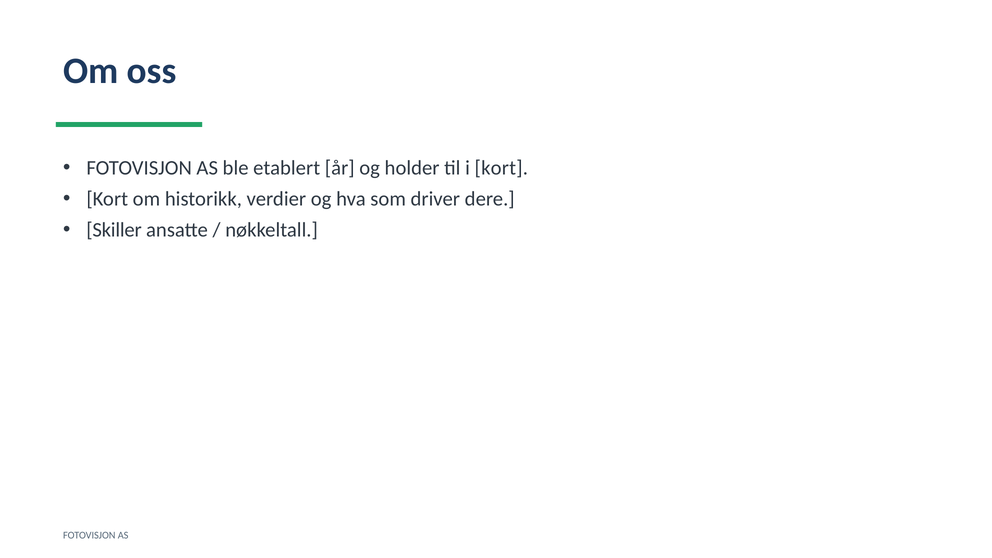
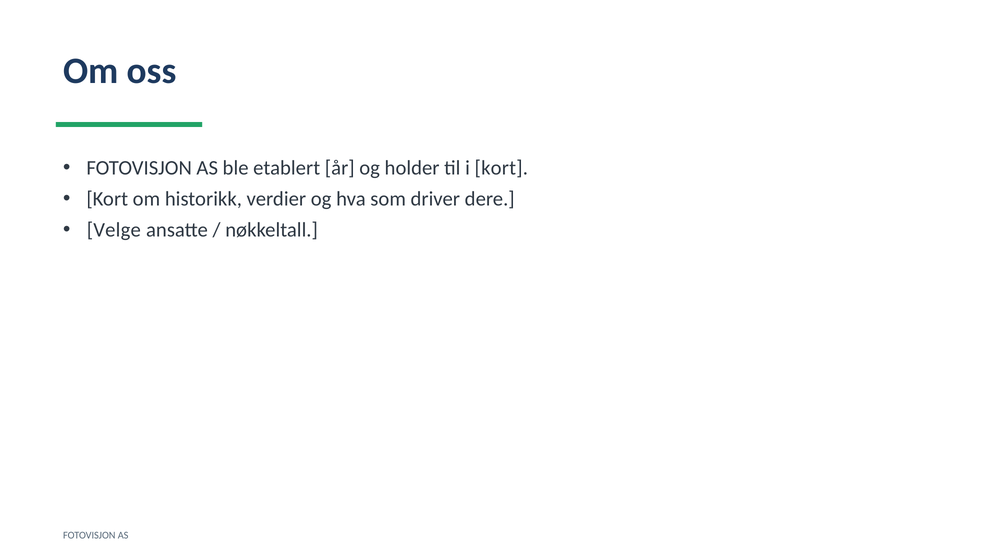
Skiller: Skiller -> Velge (114, 230)
